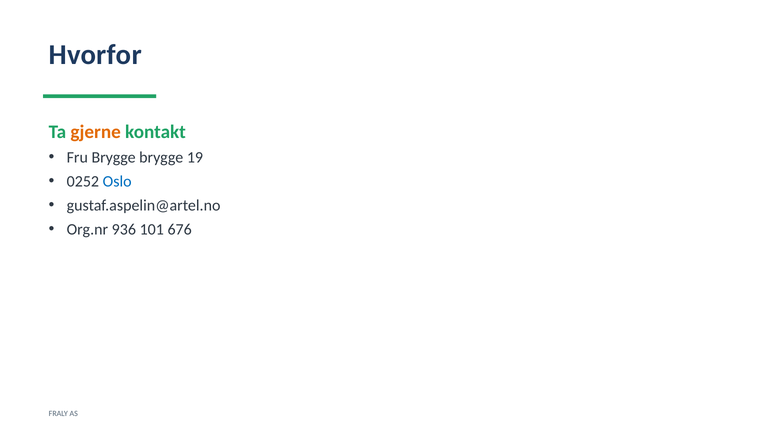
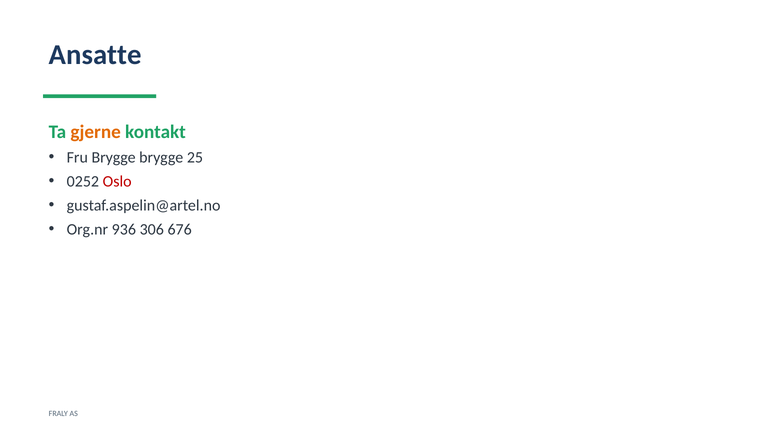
Hvorfor: Hvorfor -> Ansatte (95, 55)
19: 19 -> 25 (195, 158)
Oslo colour: blue -> red (117, 181)
101: 101 -> 306 (152, 229)
